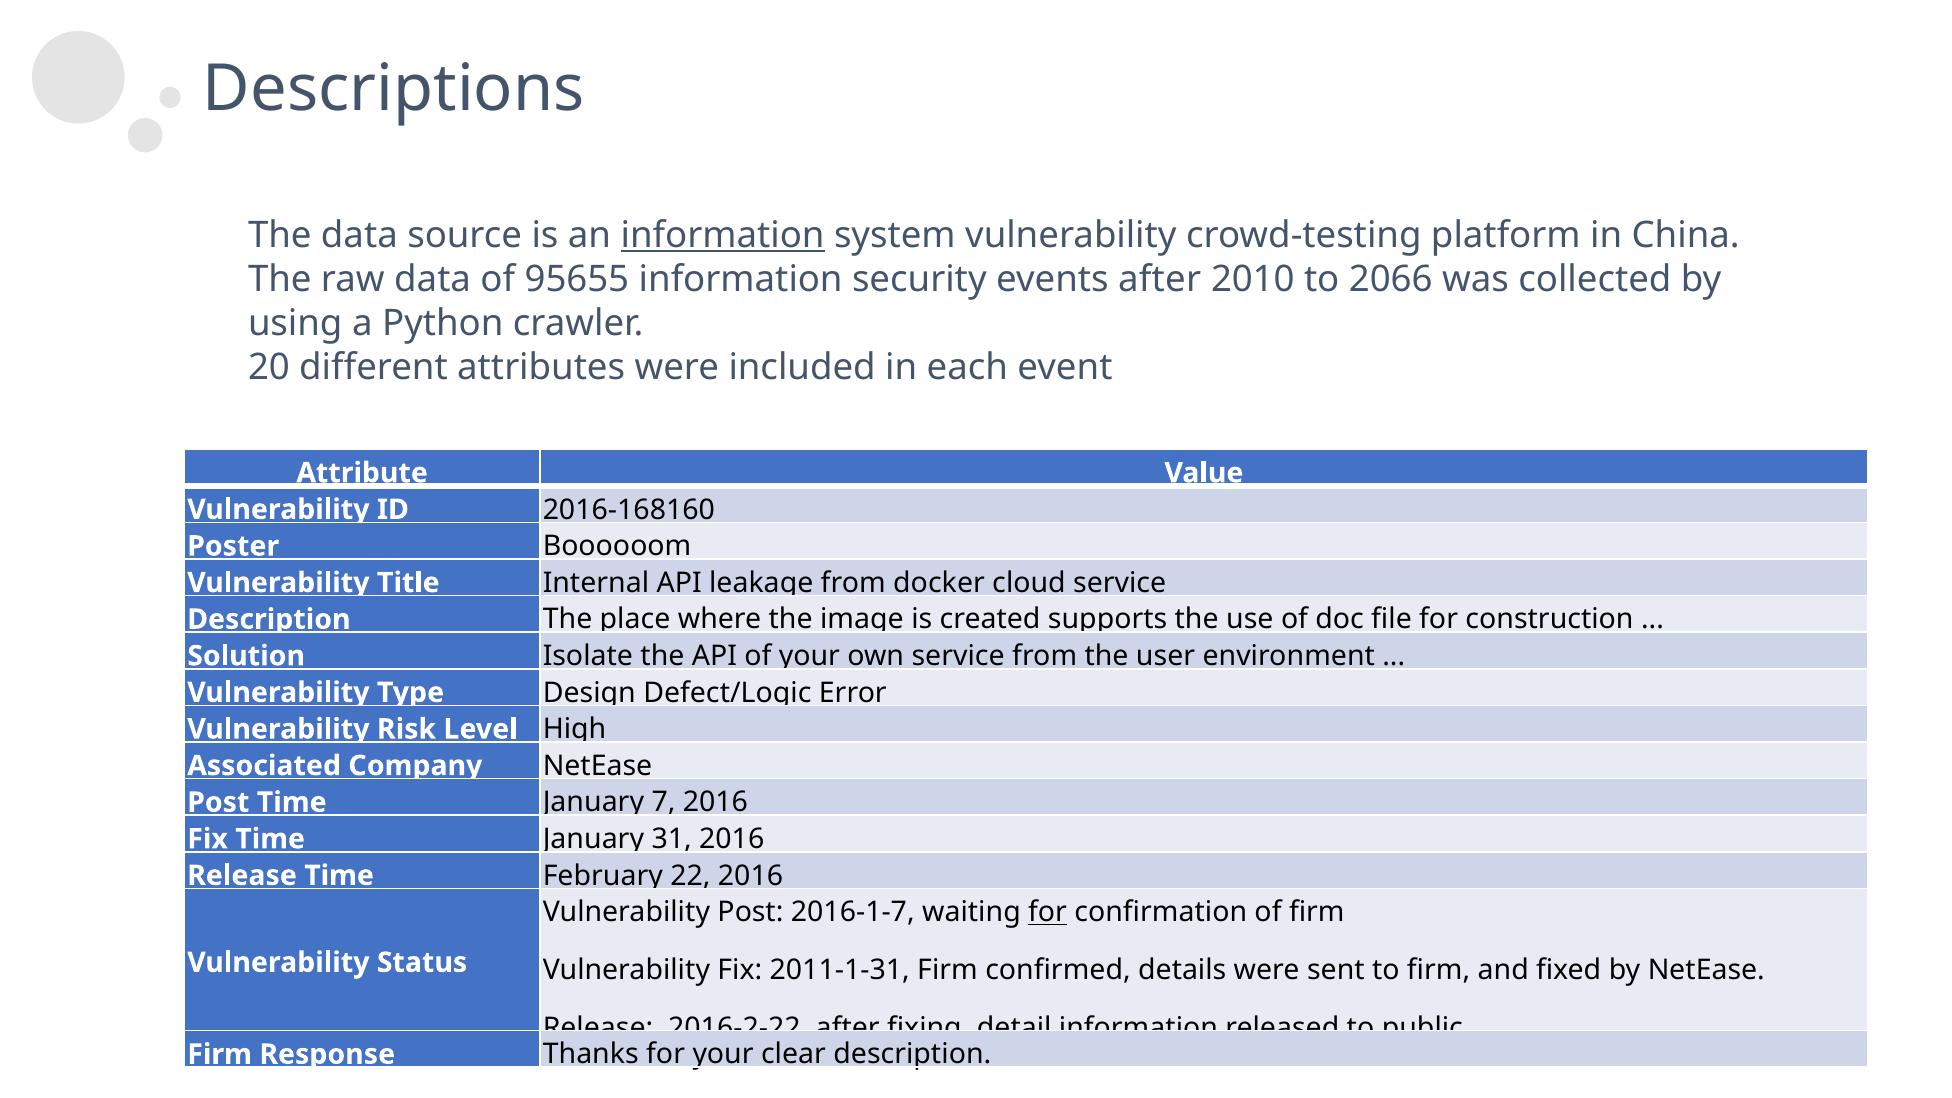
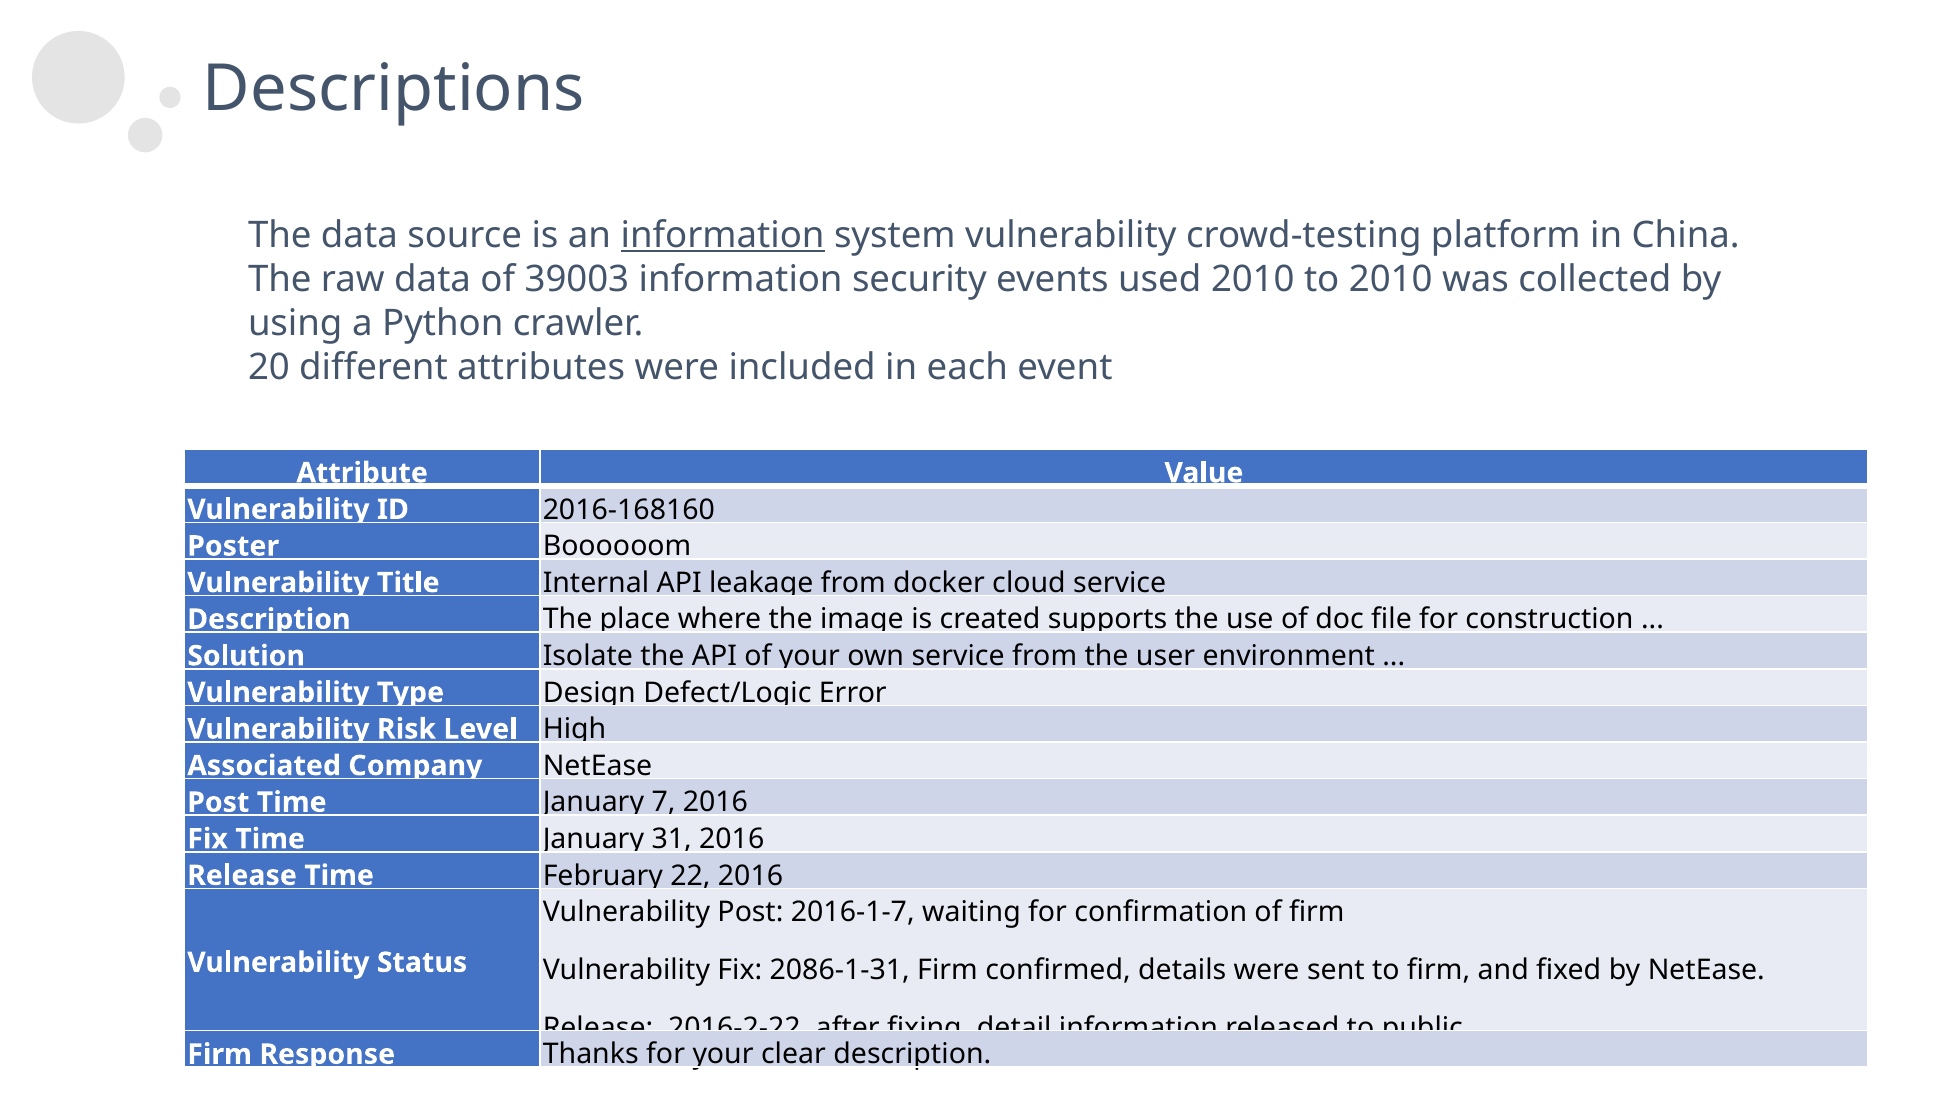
95655: 95655 -> 39003 (577, 279)
events after: after -> used (1160, 279)
to 2066: 2066 -> 2010 (1391, 279)
for underline: present -> none (1048, 912)
2011-1-31: 2011-1-31 -> 2086-1-31 (840, 970)
